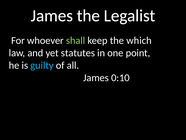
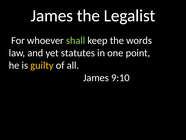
which: which -> words (139, 40)
guilty colour: light blue -> yellow (42, 65)
0:10: 0:10 -> 9:10 (120, 78)
